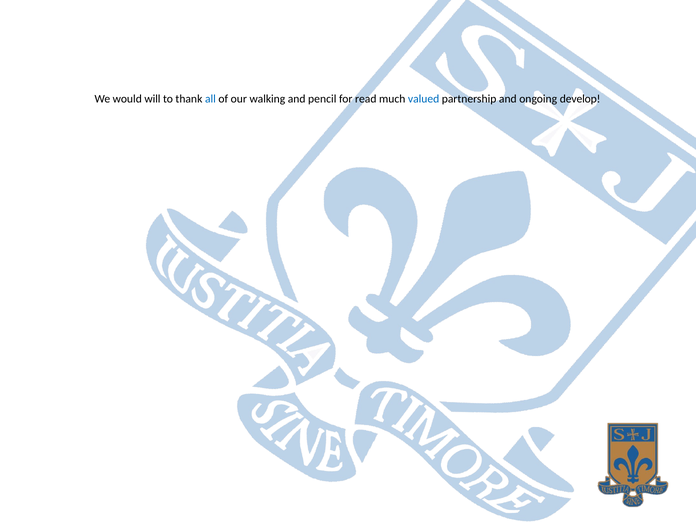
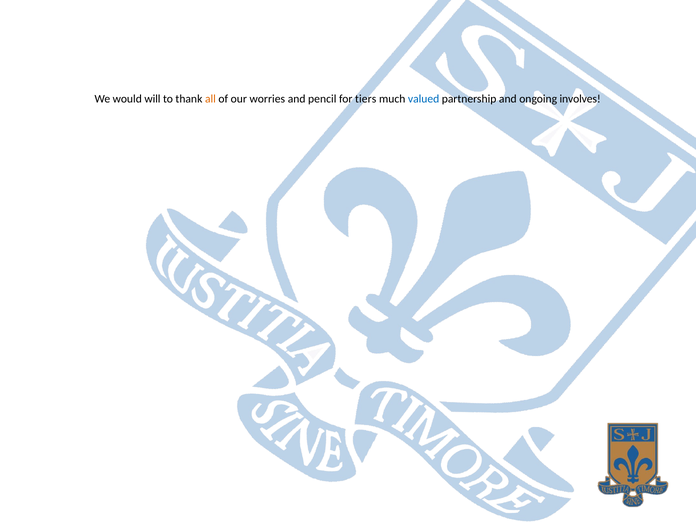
all colour: blue -> orange (210, 99)
walking: walking -> worries (267, 99)
read: read -> tiers (366, 99)
develop: develop -> involves (580, 99)
